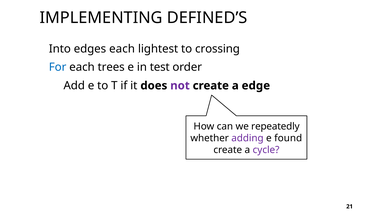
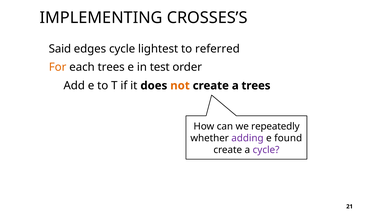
DEFINED’S: DEFINED’S -> CROSSES’S (207, 18)
Into: Into -> Said (60, 49)
edges each: each -> cycle (122, 49)
crossing: crossing -> referred (217, 49)
For colour: blue -> orange (58, 67)
not colour: purple -> orange (180, 86)
a edge: edge -> trees (256, 86)
